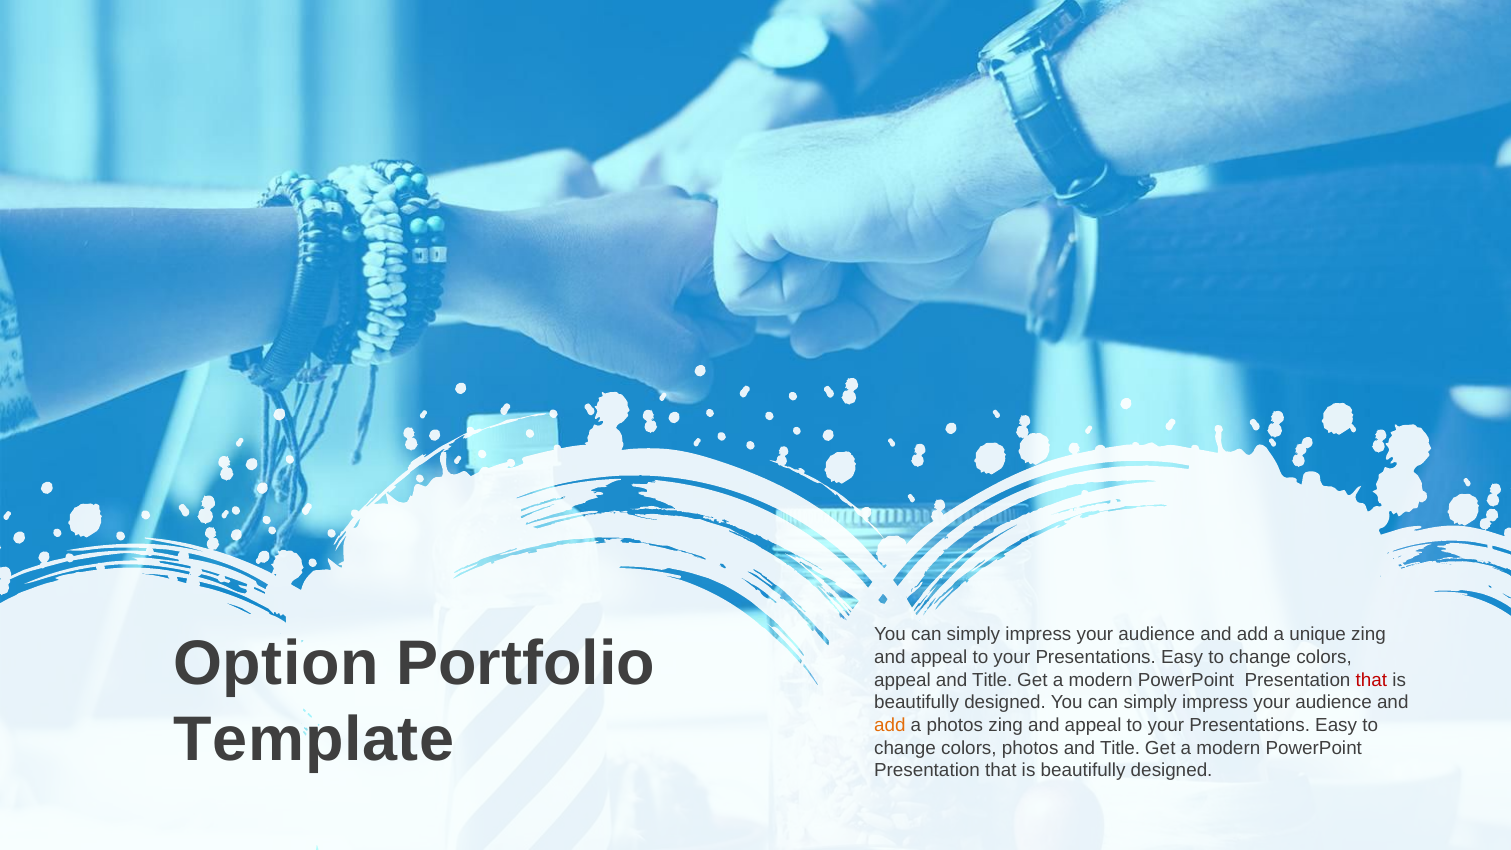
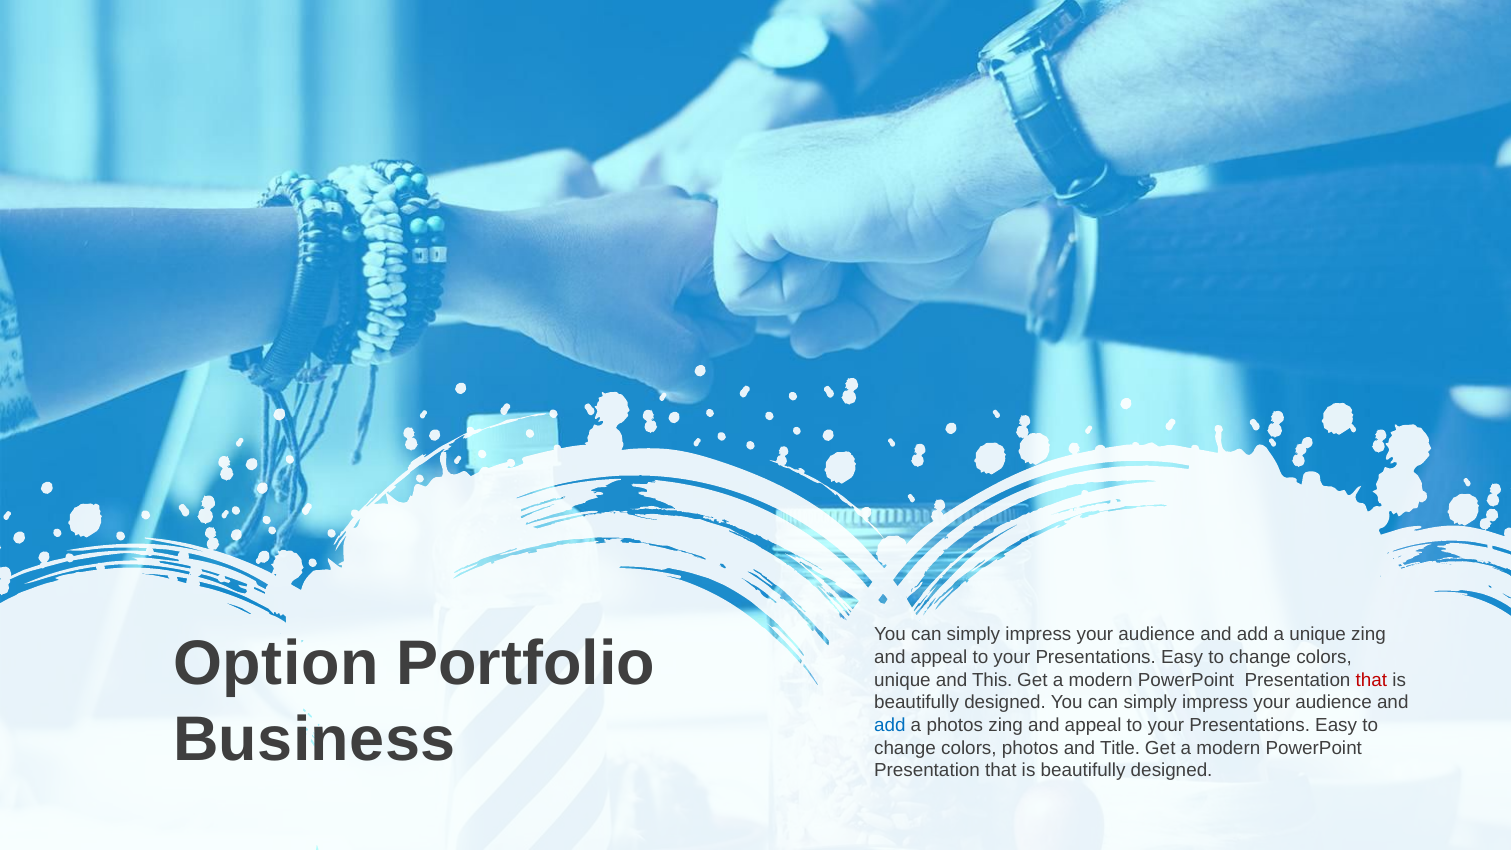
appeal: appeal -> unique (902, 680)
Title: Title -> This (992, 680)
Template: Template -> Business (314, 740)
add colour: orange -> blue (890, 725)
